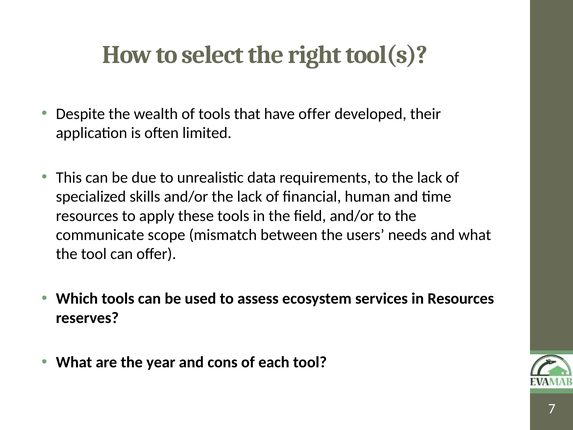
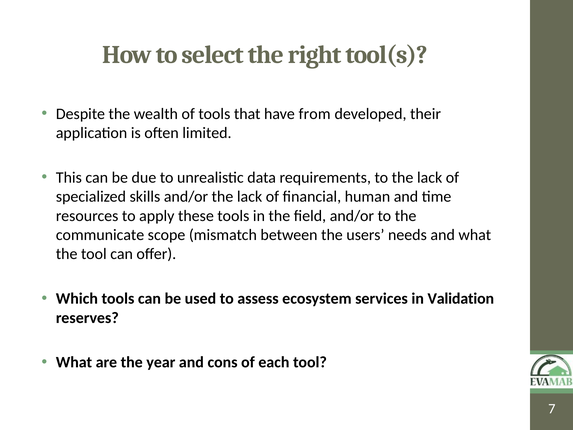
have offer: offer -> from (315, 114)
in Resources: Resources -> Validation (461, 299)
